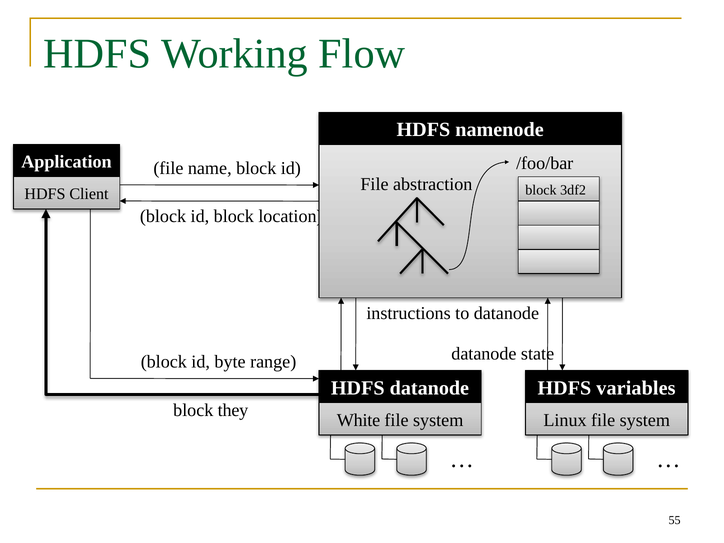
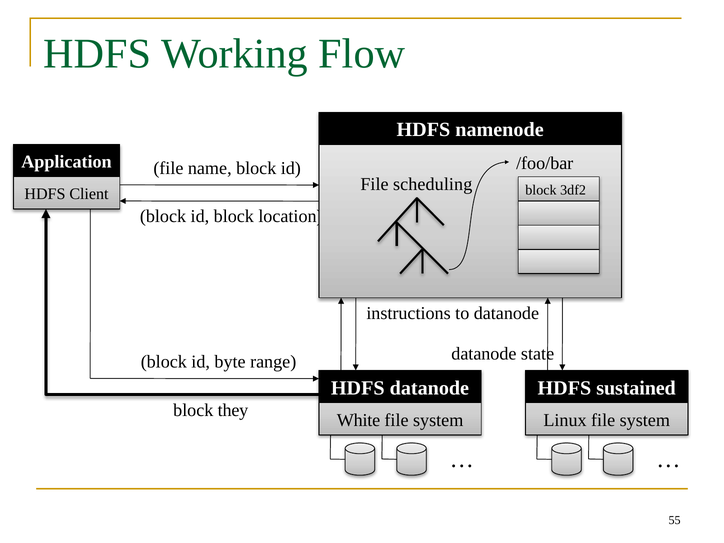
abstraction: abstraction -> scheduling (433, 184)
variables: variables -> sustained (636, 388)
